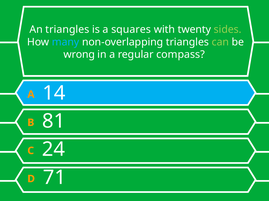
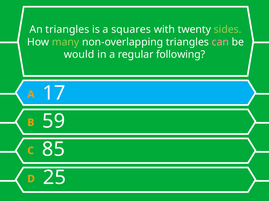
many colour: light blue -> light green (66, 42)
can colour: light green -> pink (220, 42)
wrong: wrong -> would (79, 55)
compass: compass -> following (181, 55)
14: 14 -> 17 (54, 93)
81: 81 -> 59 (54, 122)
24: 24 -> 85 (53, 150)
71: 71 -> 25 (54, 178)
